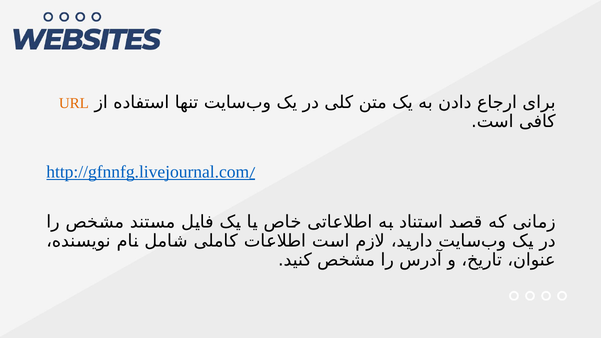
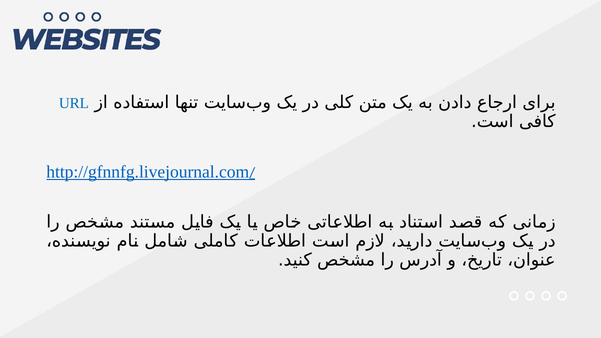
URL colour: orange -> blue (74, 104)
